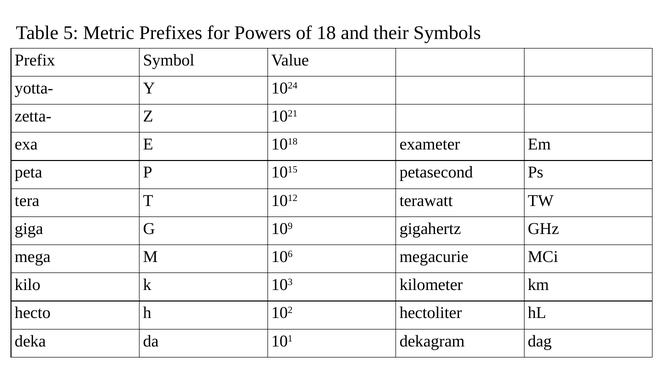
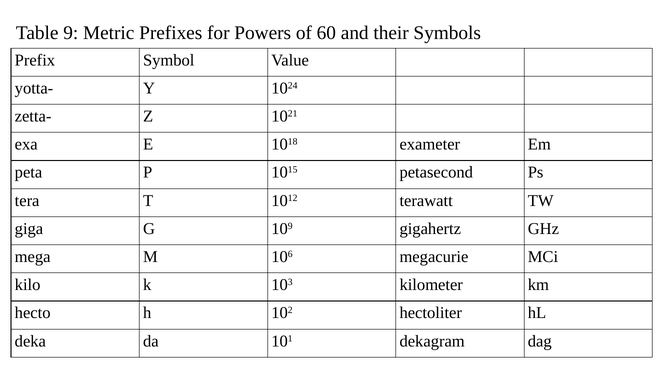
5: 5 -> 9 (71, 33)
18: 18 -> 60 (326, 33)
